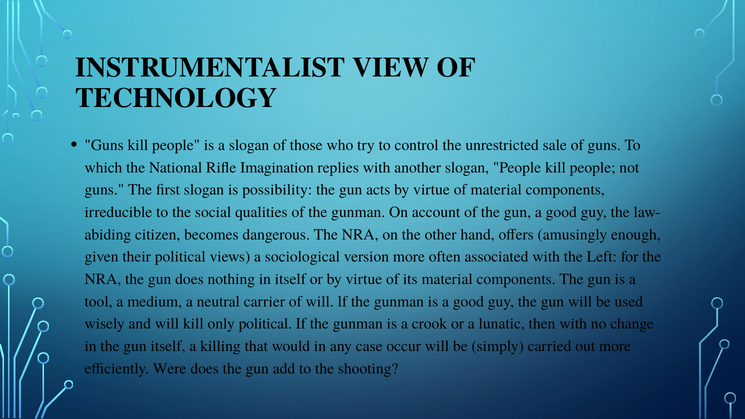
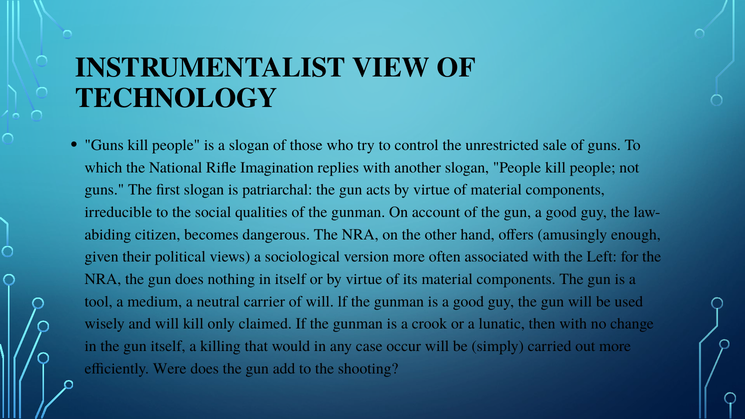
possibility: possibility -> patriarchal (277, 190)
only political: political -> claimed (265, 324)
